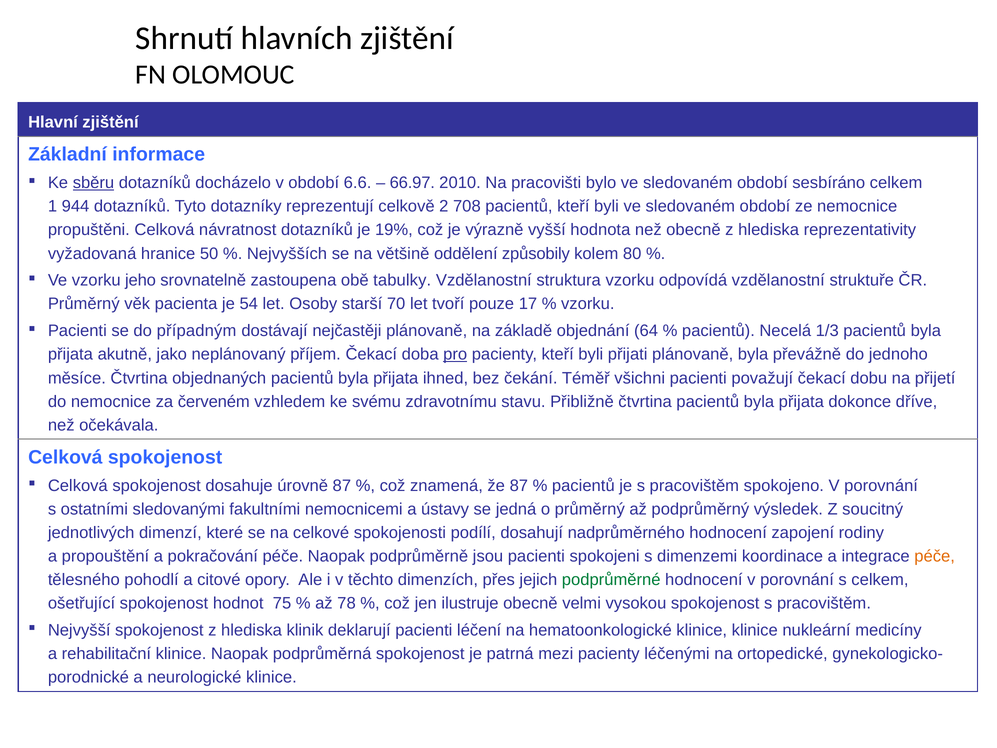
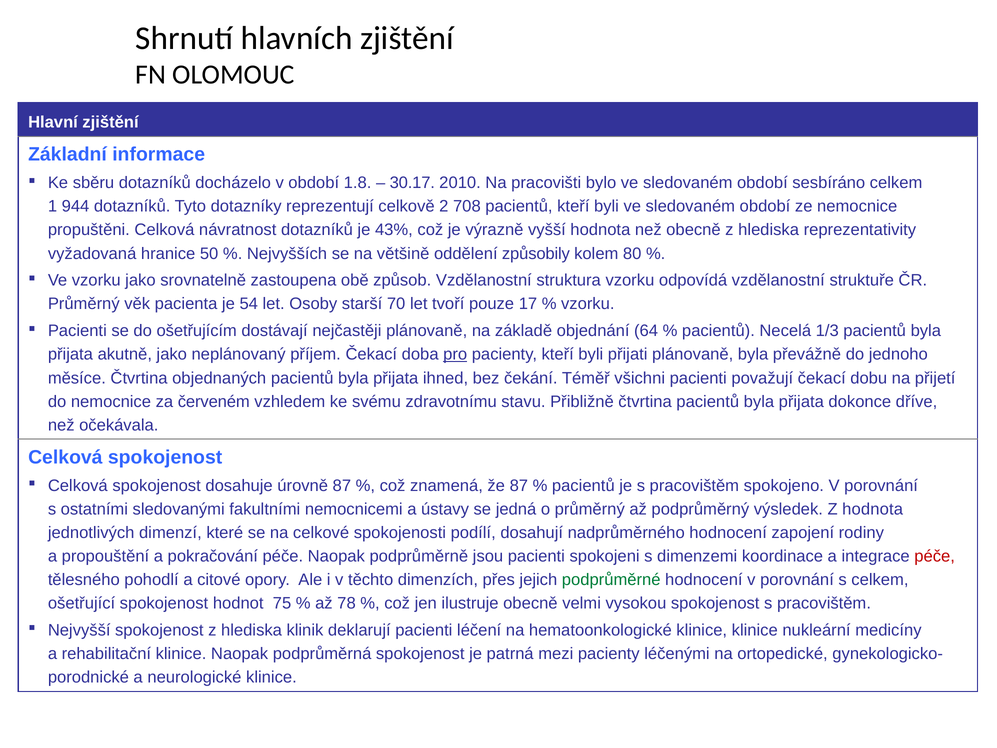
sběru underline: present -> none (93, 183)
6.6: 6.6 -> 1.8 (358, 183)
66.97: 66.97 -> 30.17 (412, 183)
19%: 19% -> 43% (394, 230)
vzorku jeho: jeho -> jako (140, 280)
tabulky: tabulky -> způsob (402, 280)
případným: případným -> ošetřujícím (197, 331)
Z soucitný: soucitný -> hodnota (873, 509)
péče colour: orange -> red (935, 556)
